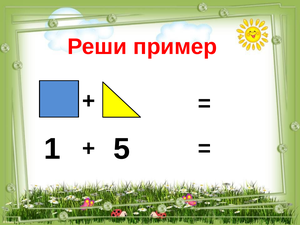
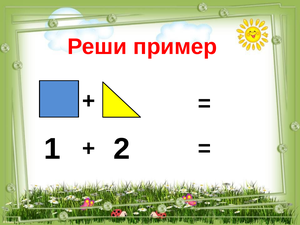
5: 5 -> 2 (122, 149)
